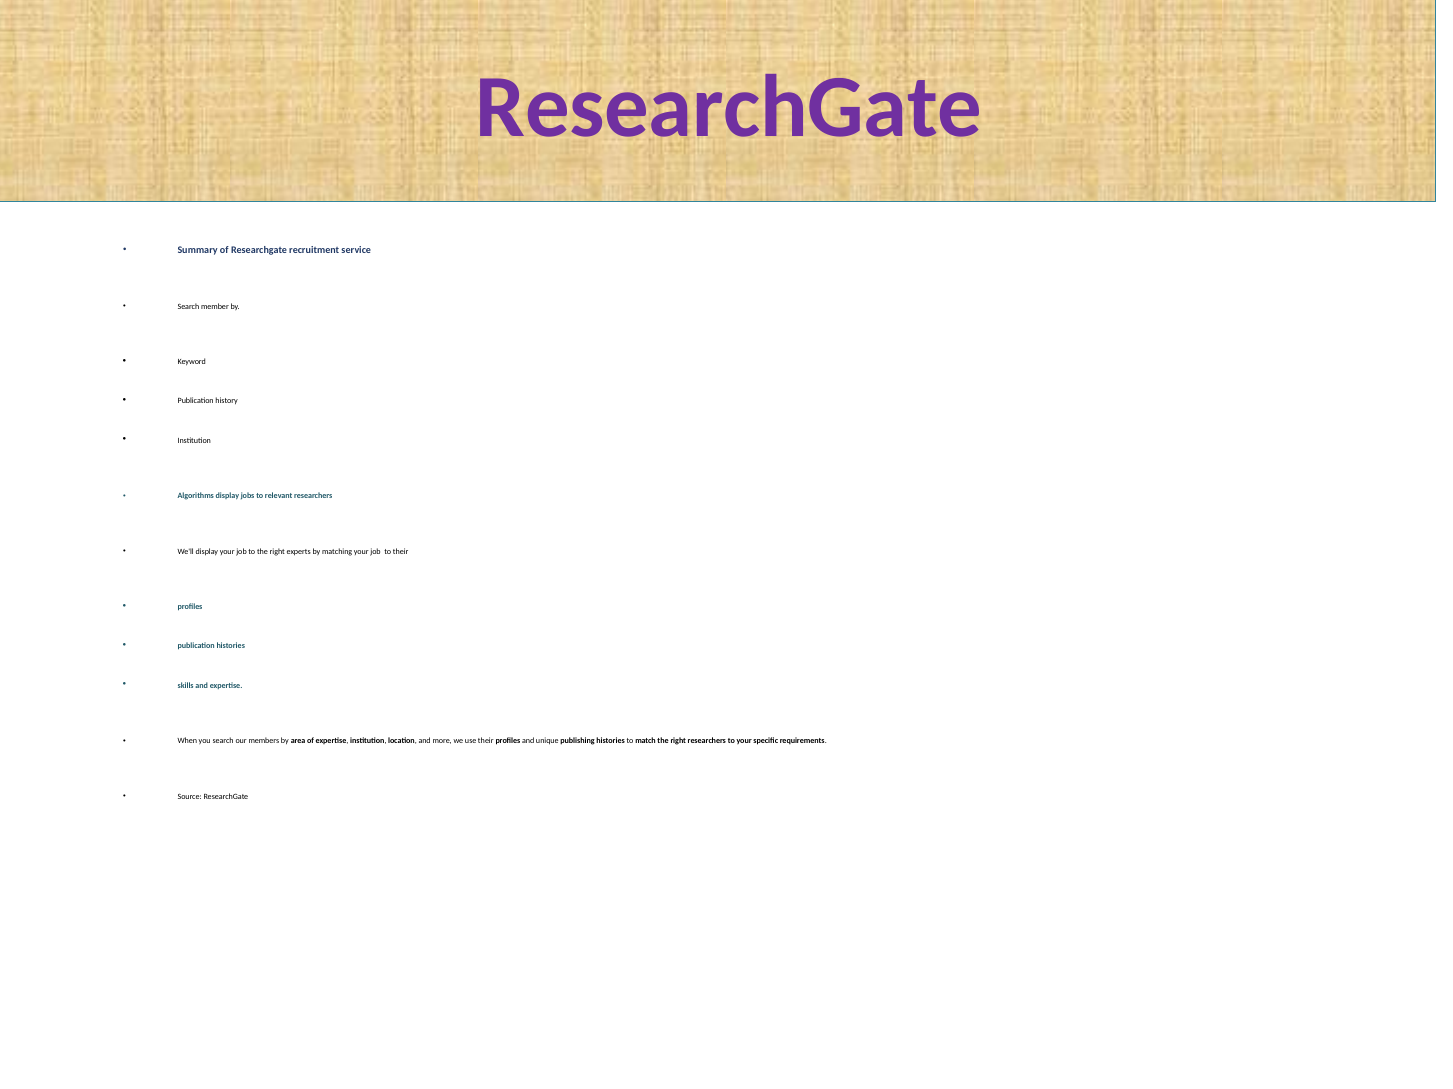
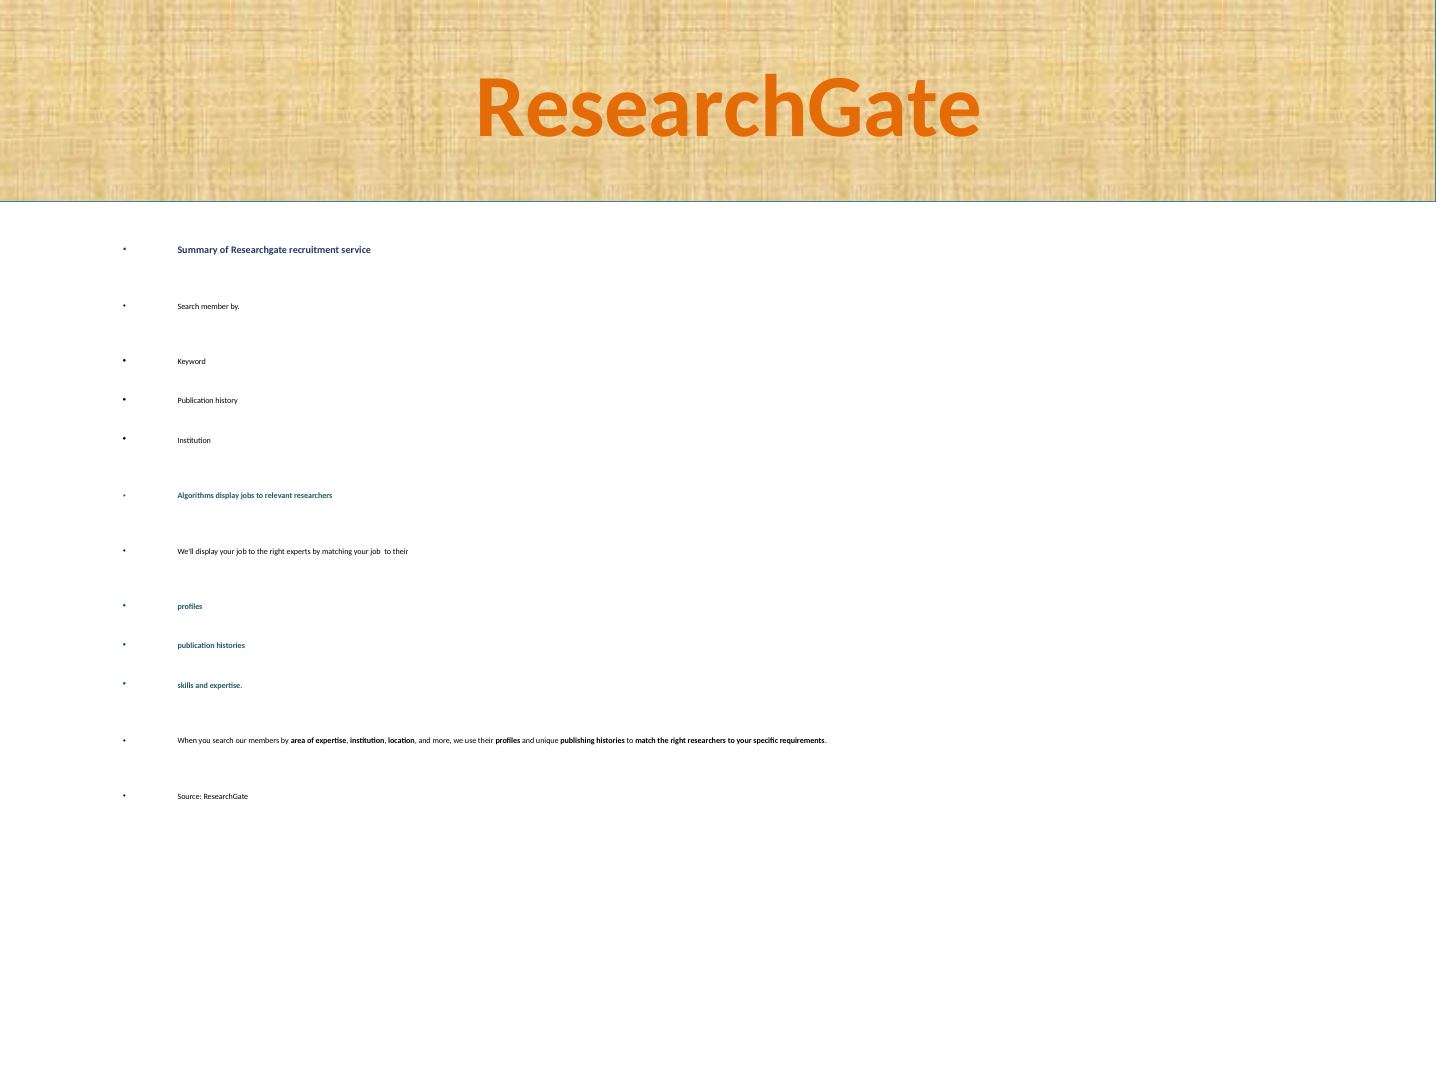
ResearchGate colour: purple -> orange (729, 107)
